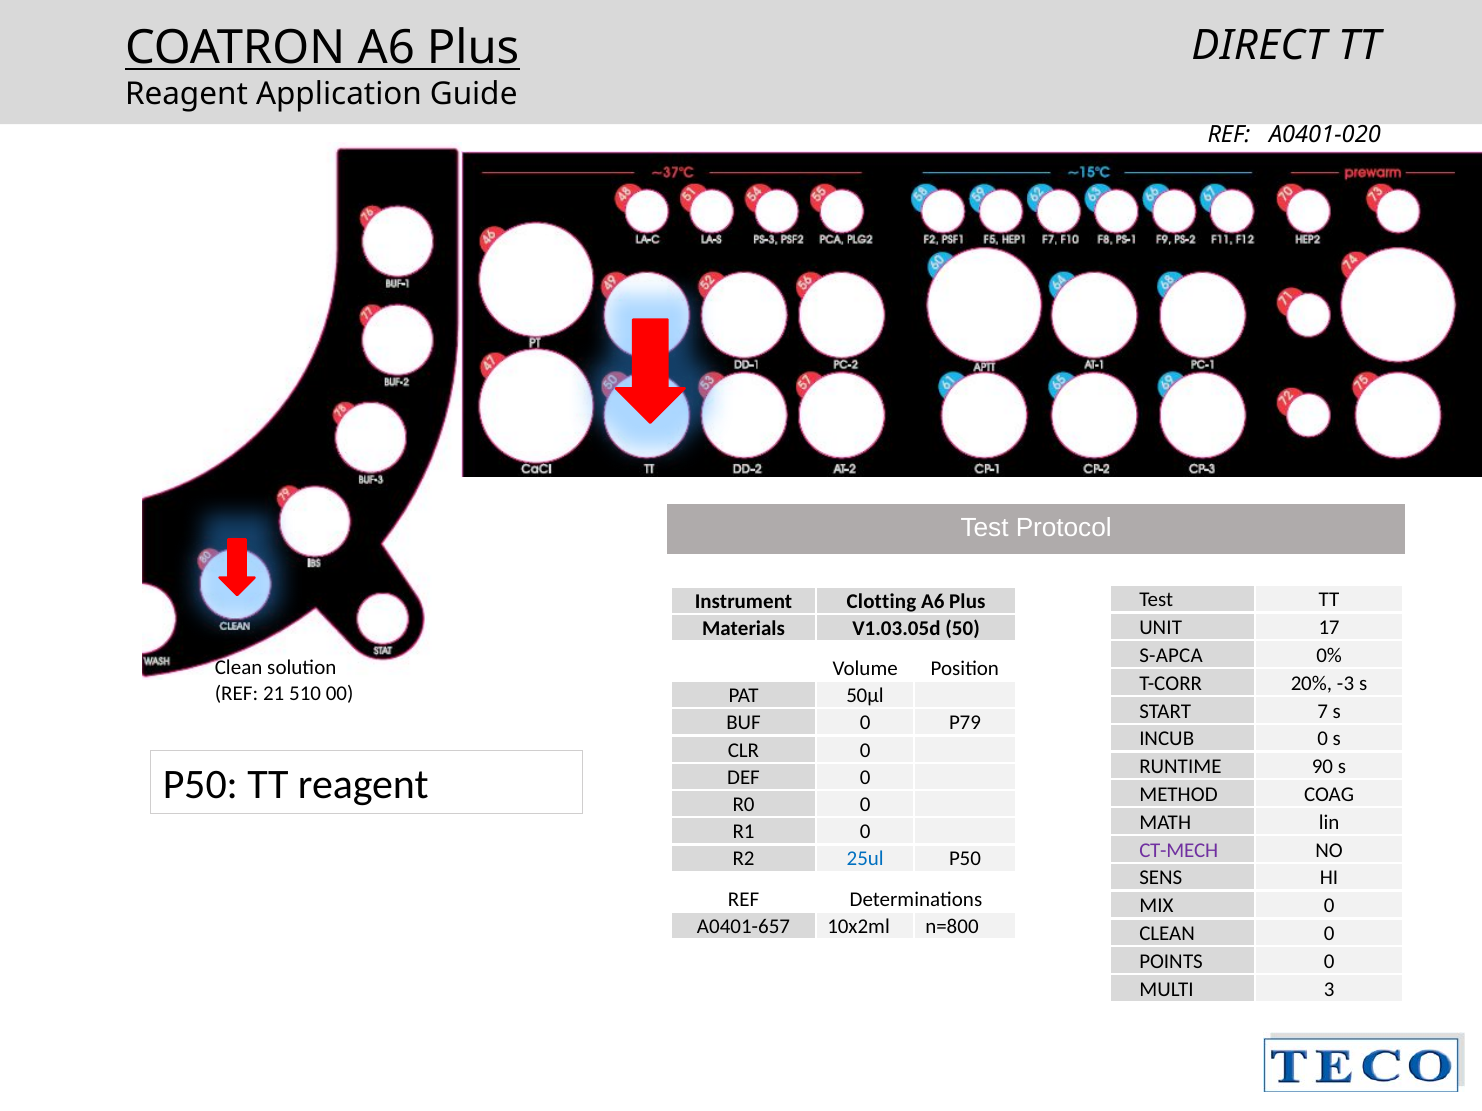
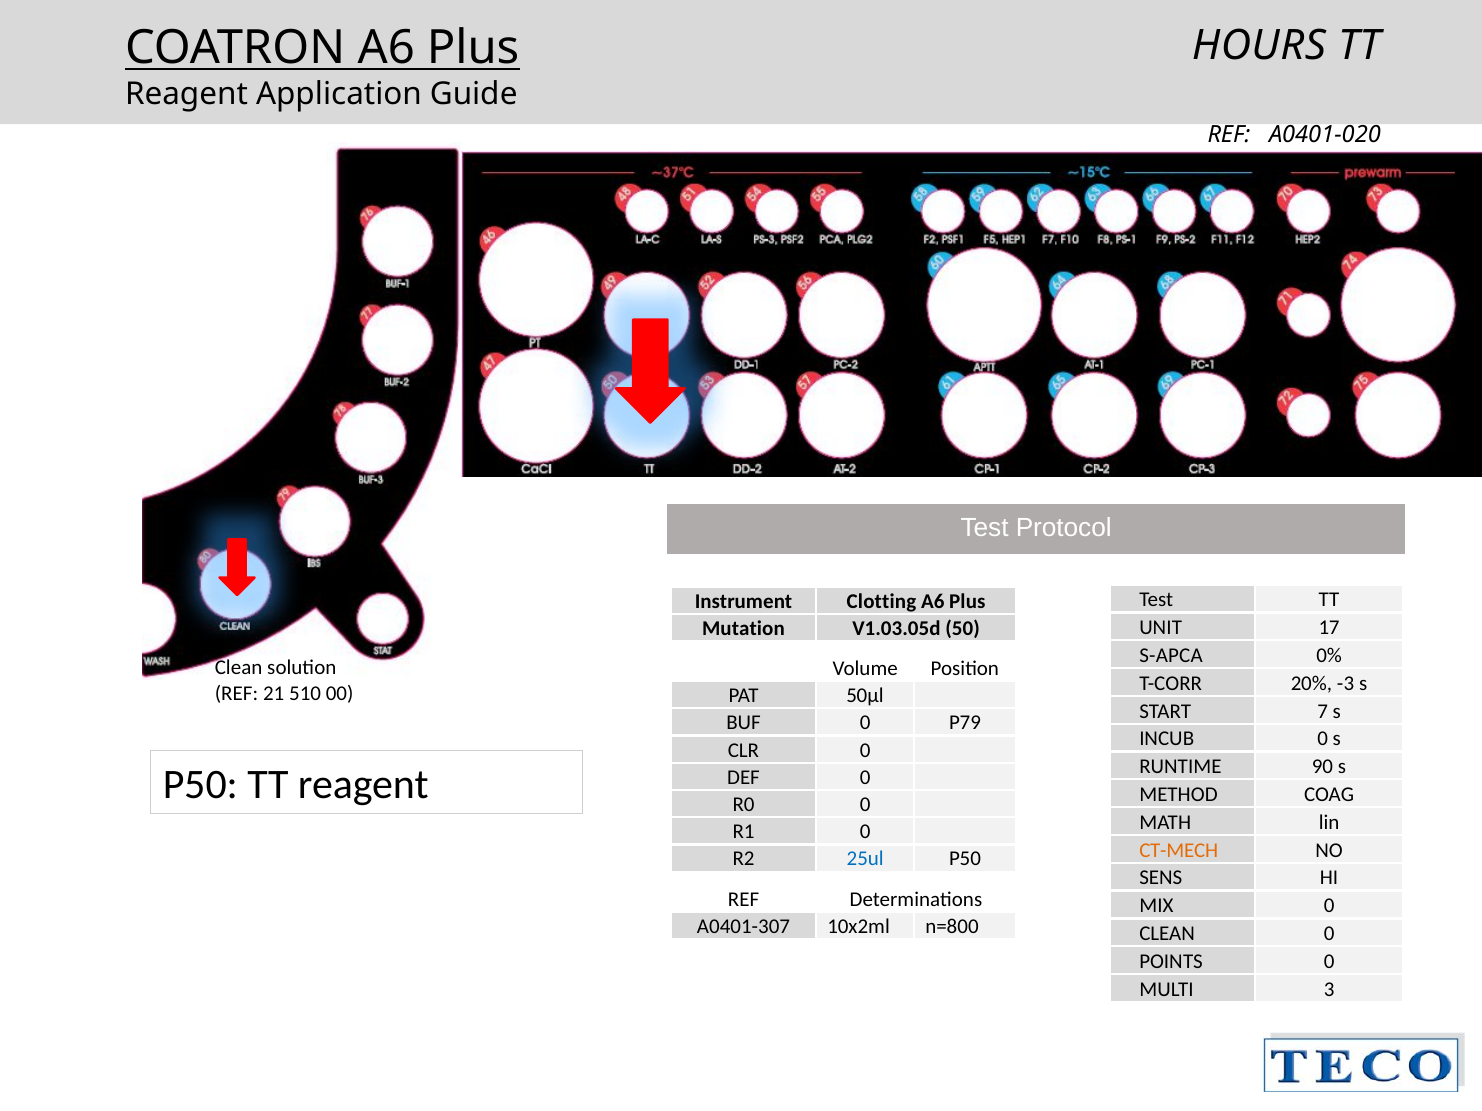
DIRECT: DIRECT -> HOURS (1259, 46)
Materials: Materials -> Mutation (743, 629)
CT-MECH colour: purple -> orange (1179, 851)
A0401-657: A0401-657 -> A0401-307 (744, 927)
